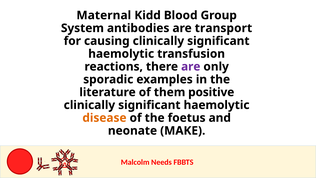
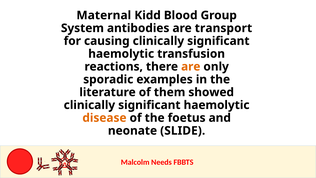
are colour: purple -> orange (191, 67)
positive: positive -> showed (211, 92)
MAKE: MAKE -> SLIDE (183, 131)
